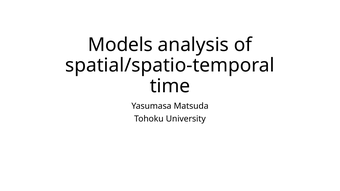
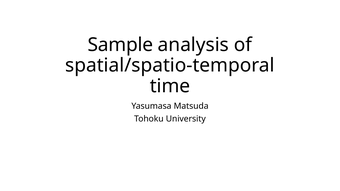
Models: Models -> Sample (120, 45)
